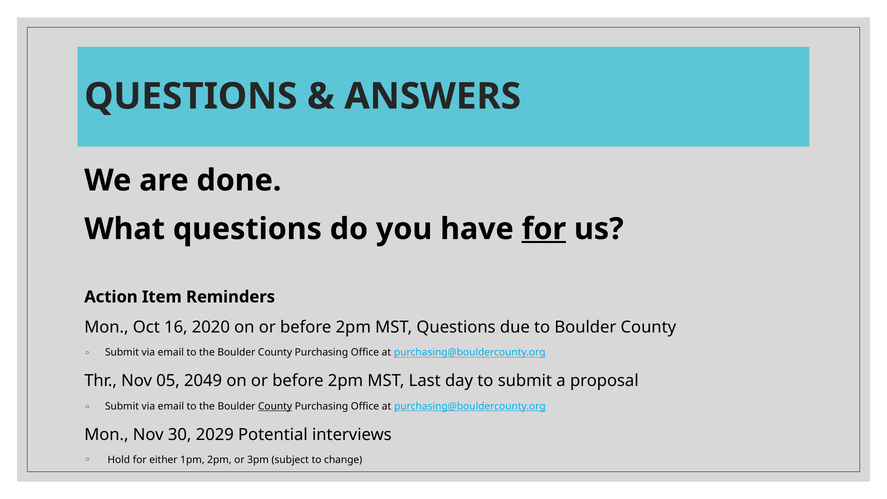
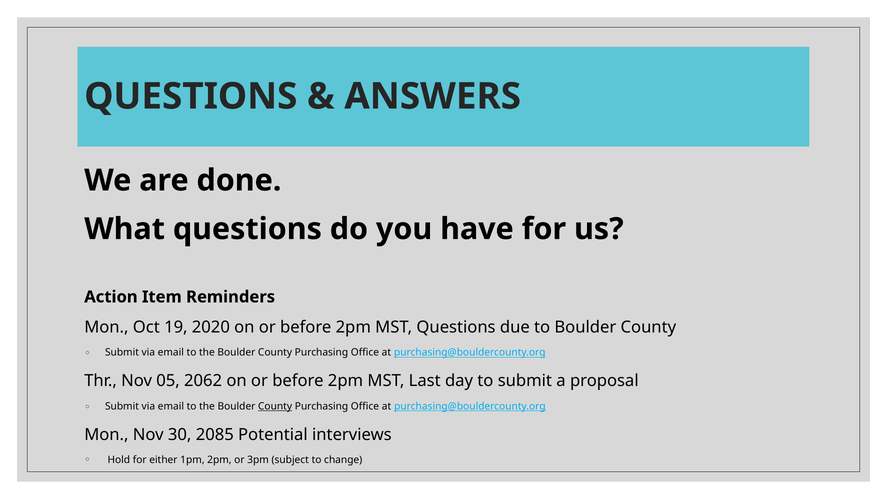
for underline: present -> none (544, 229)
16: 16 -> 19 (176, 327)
2049: 2049 -> 2062 (203, 381)
2029: 2029 -> 2085 (215, 435)
